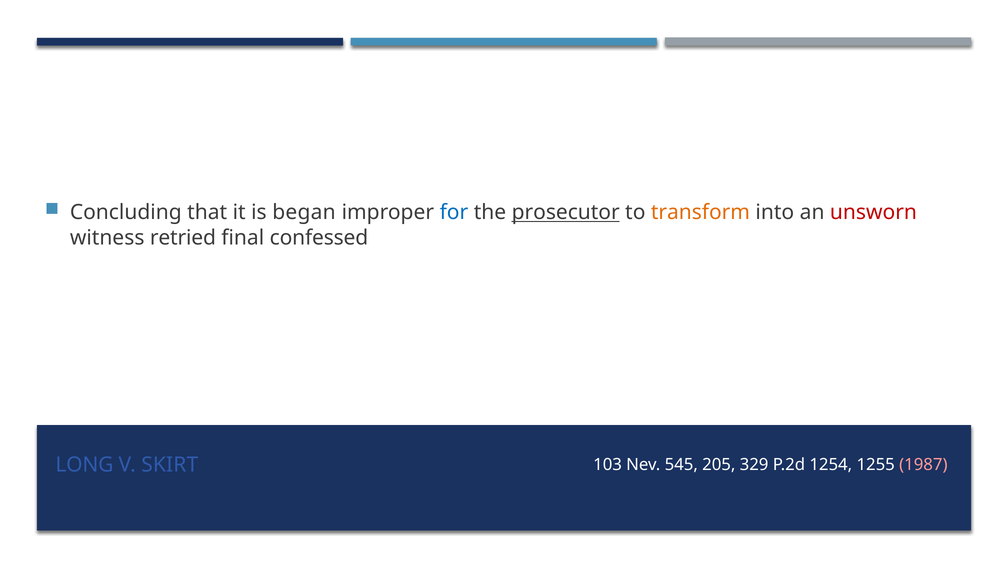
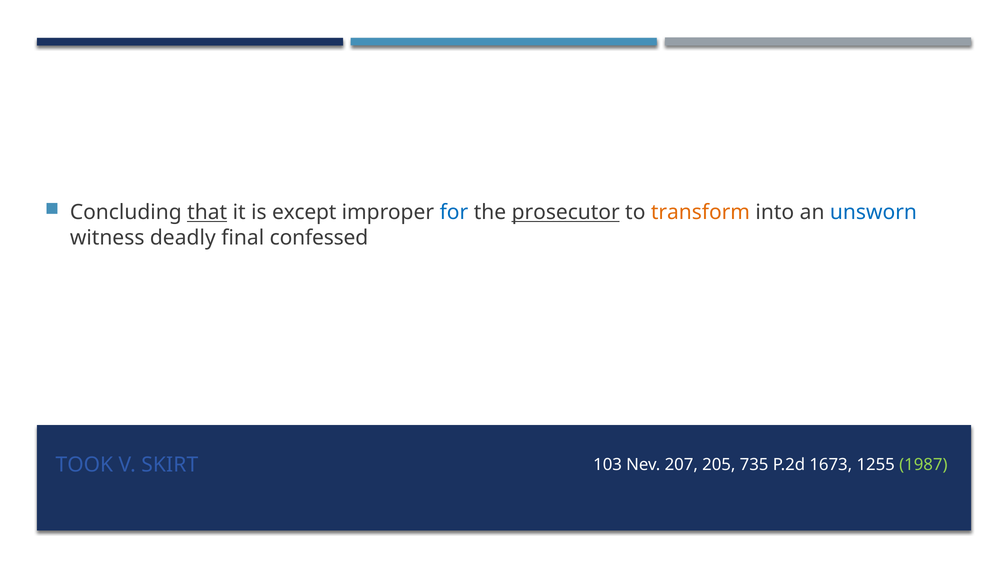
that underline: none -> present (207, 212)
began: began -> except (304, 212)
unsworn colour: red -> blue (873, 212)
retried: retried -> deadly (183, 238)
LONG: LONG -> TOOK (84, 465)
545: 545 -> 207 (681, 465)
329: 329 -> 735 (754, 465)
1254: 1254 -> 1673 (831, 465)
1987 colour: pink -> light green (923, 465)
